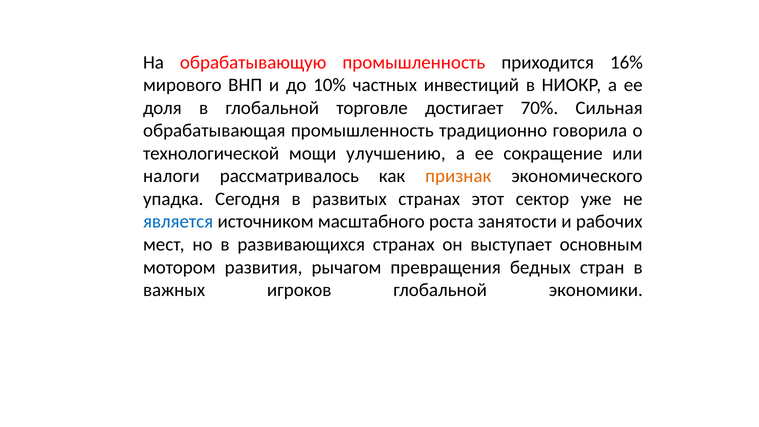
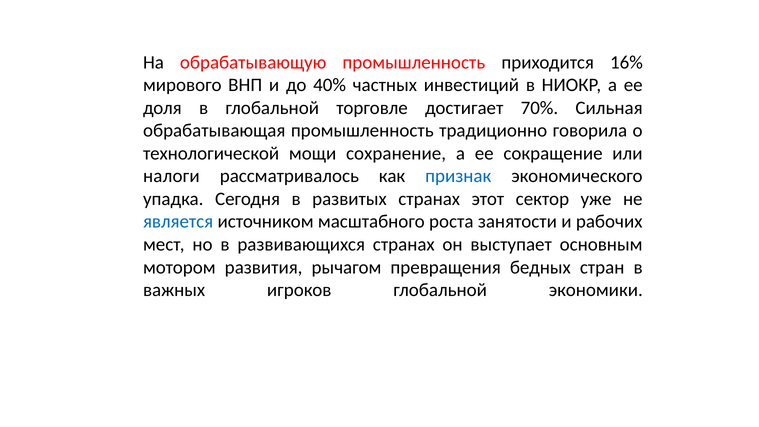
10%: 10% -> 40% (330, 85)
улучшению: улучшению -> сохранение (396, 153)
признак colour: orange -> blue (458, 176)
